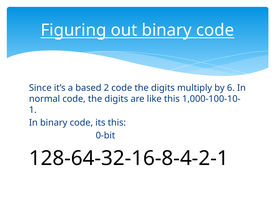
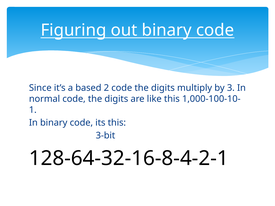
6: 6 -> 3 (231, 88)
0-bit: 0-bit -> 3-bit (105, 136)
